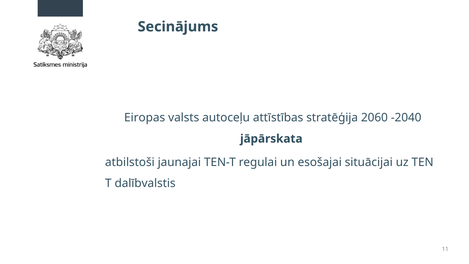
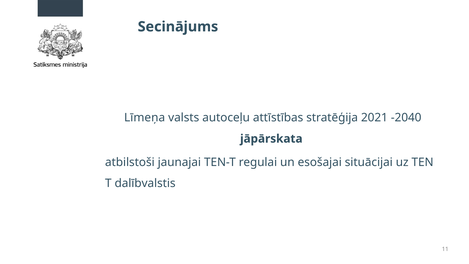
Eiropas: Eiropas -> Līmeņa (145, 118)
2060: 2060 -> 2021 (374, 118)
